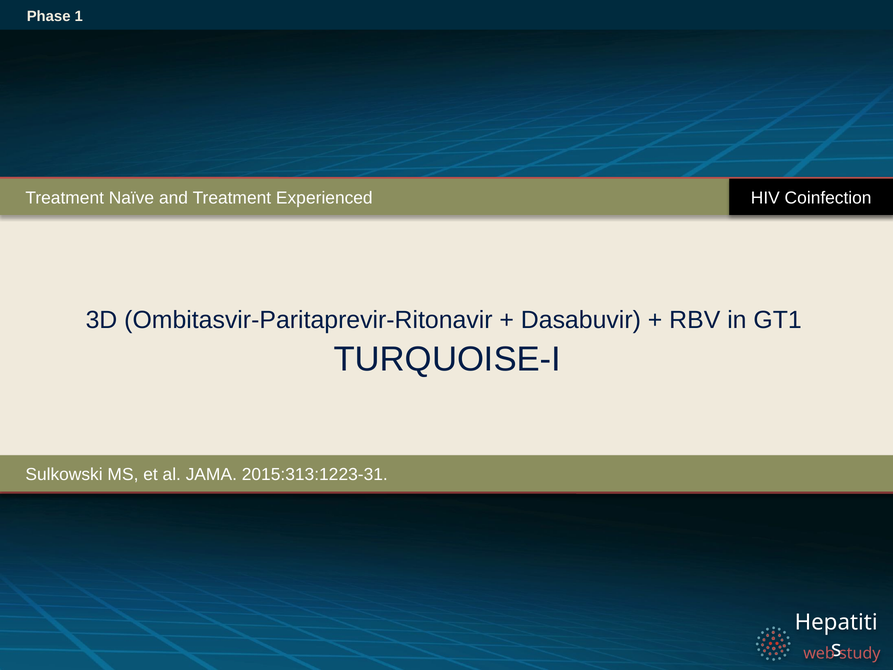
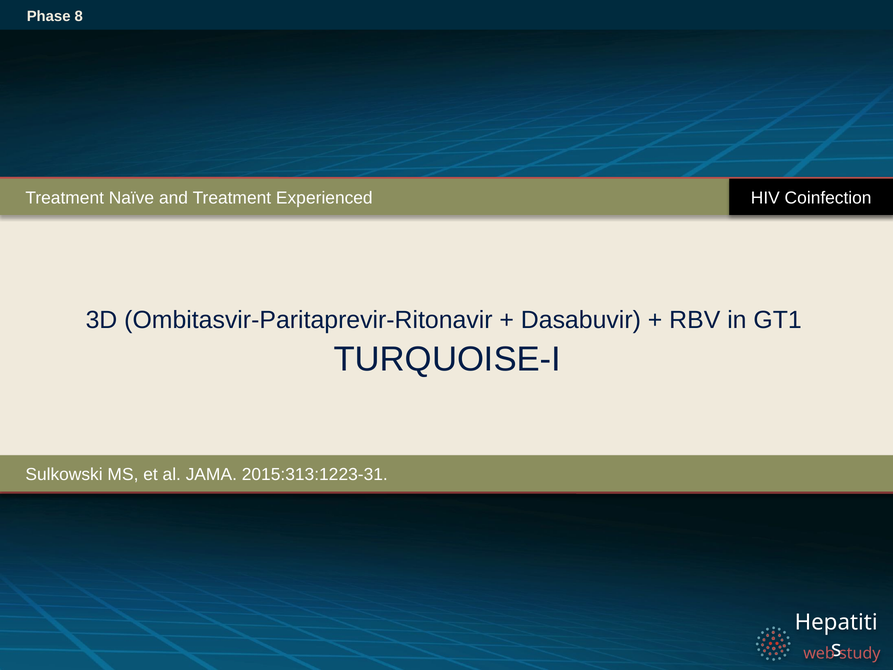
1: 1 -> 8 (79, 17)
